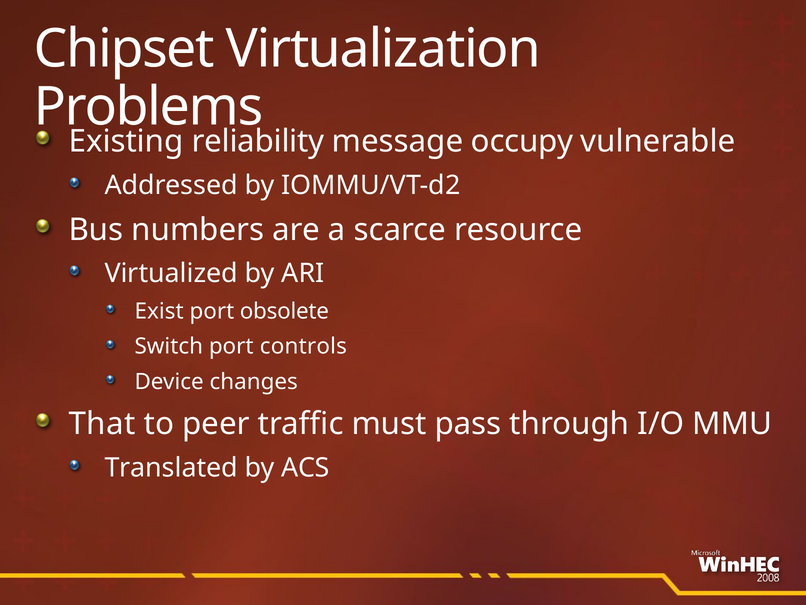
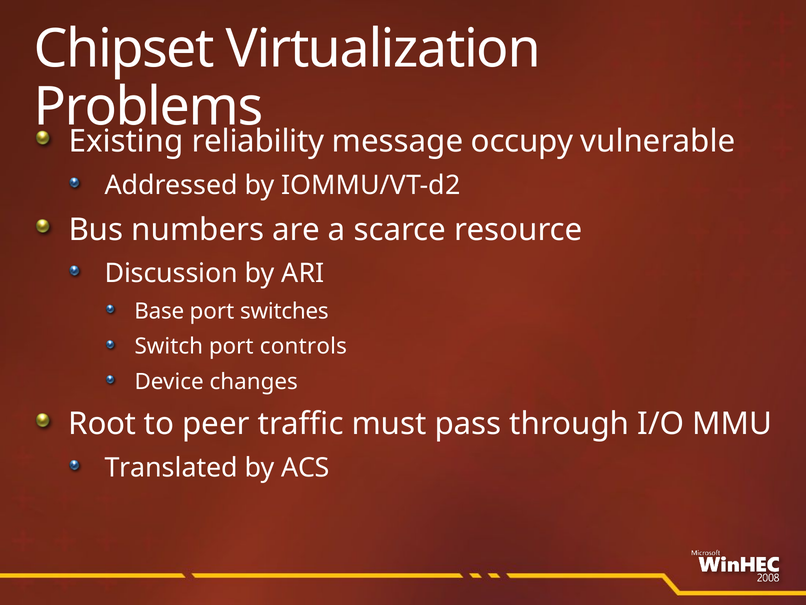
Virtualized: Virtualized -> Discussion (171, 273)
Exist: Exist -> Base (159, 311)
obsolete: obsolete -> switches (284, 311)
That: That -> Root (102, 424)
